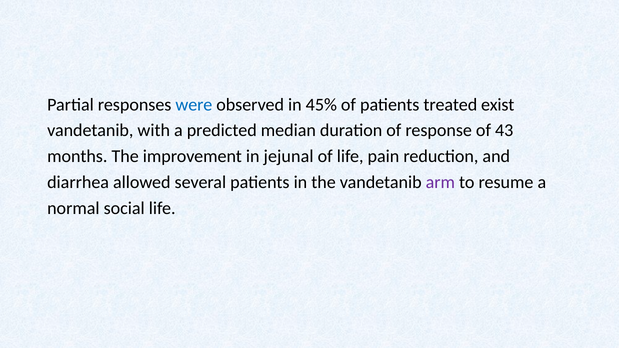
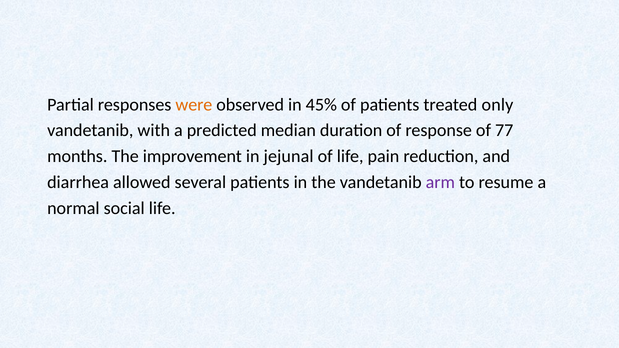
were colour: blue -> orange (194, 105)
exist: exist -> only (497, 105)
43: 43 -> 77 (504, 131)
